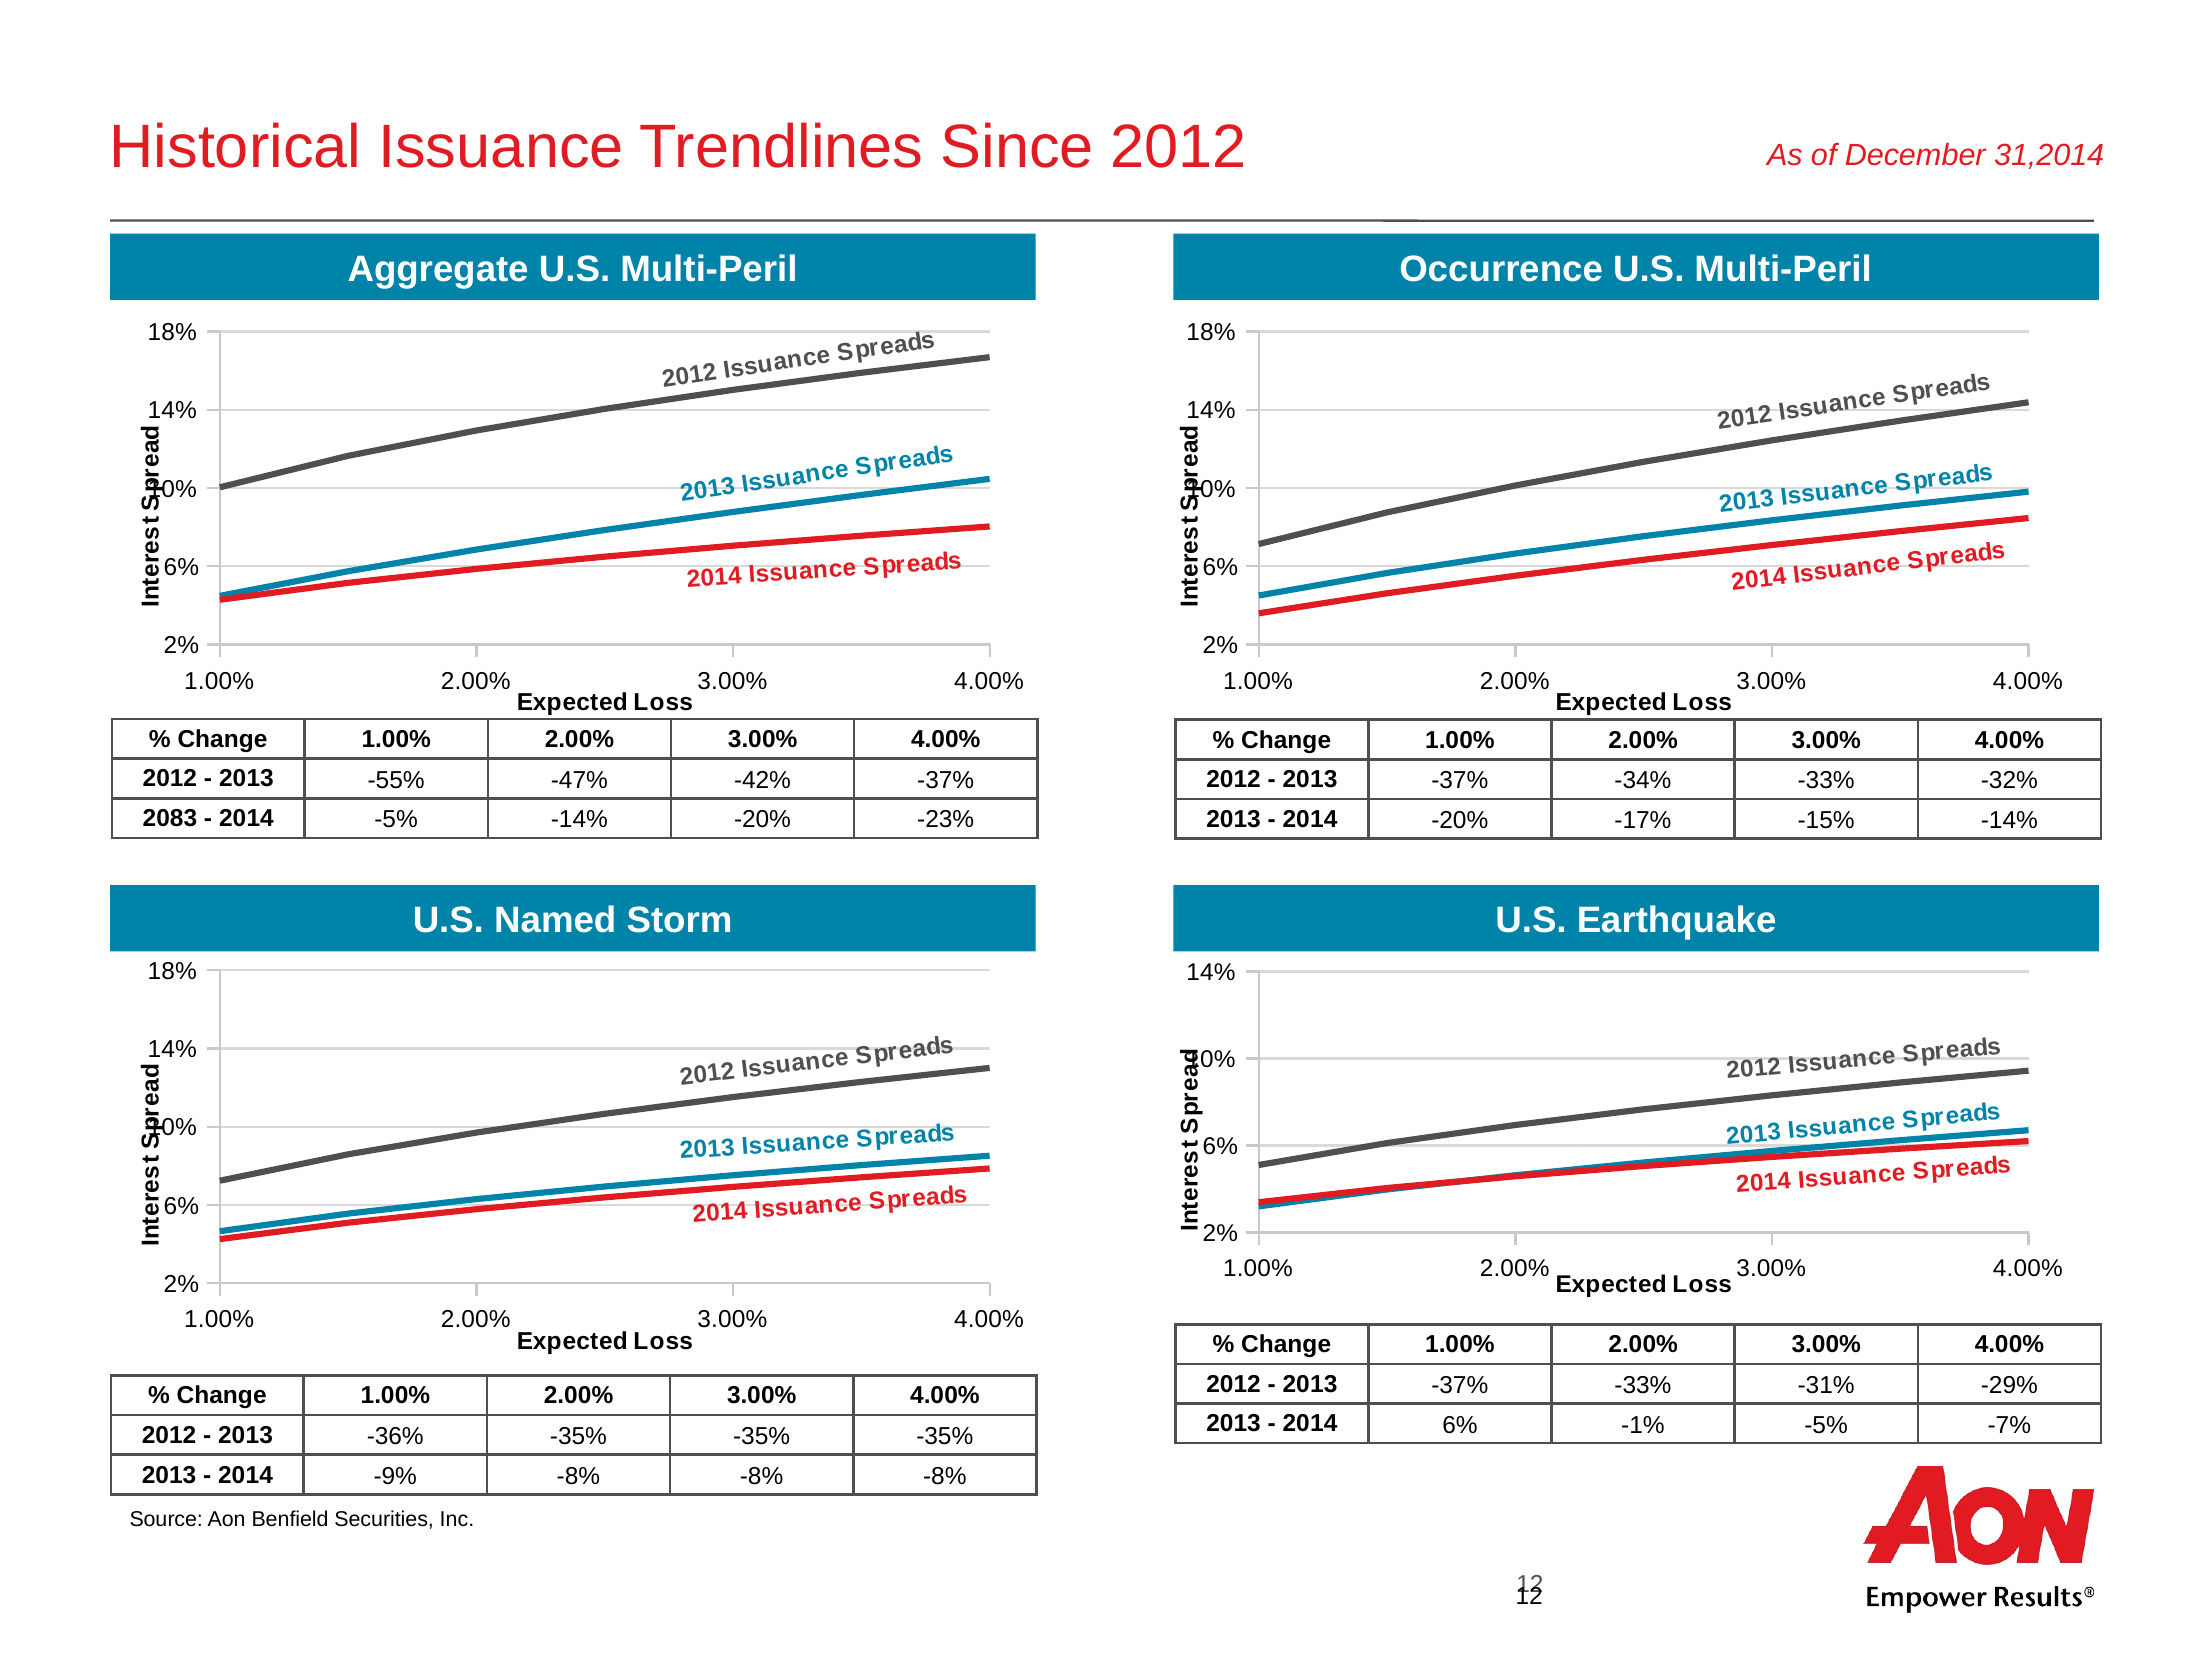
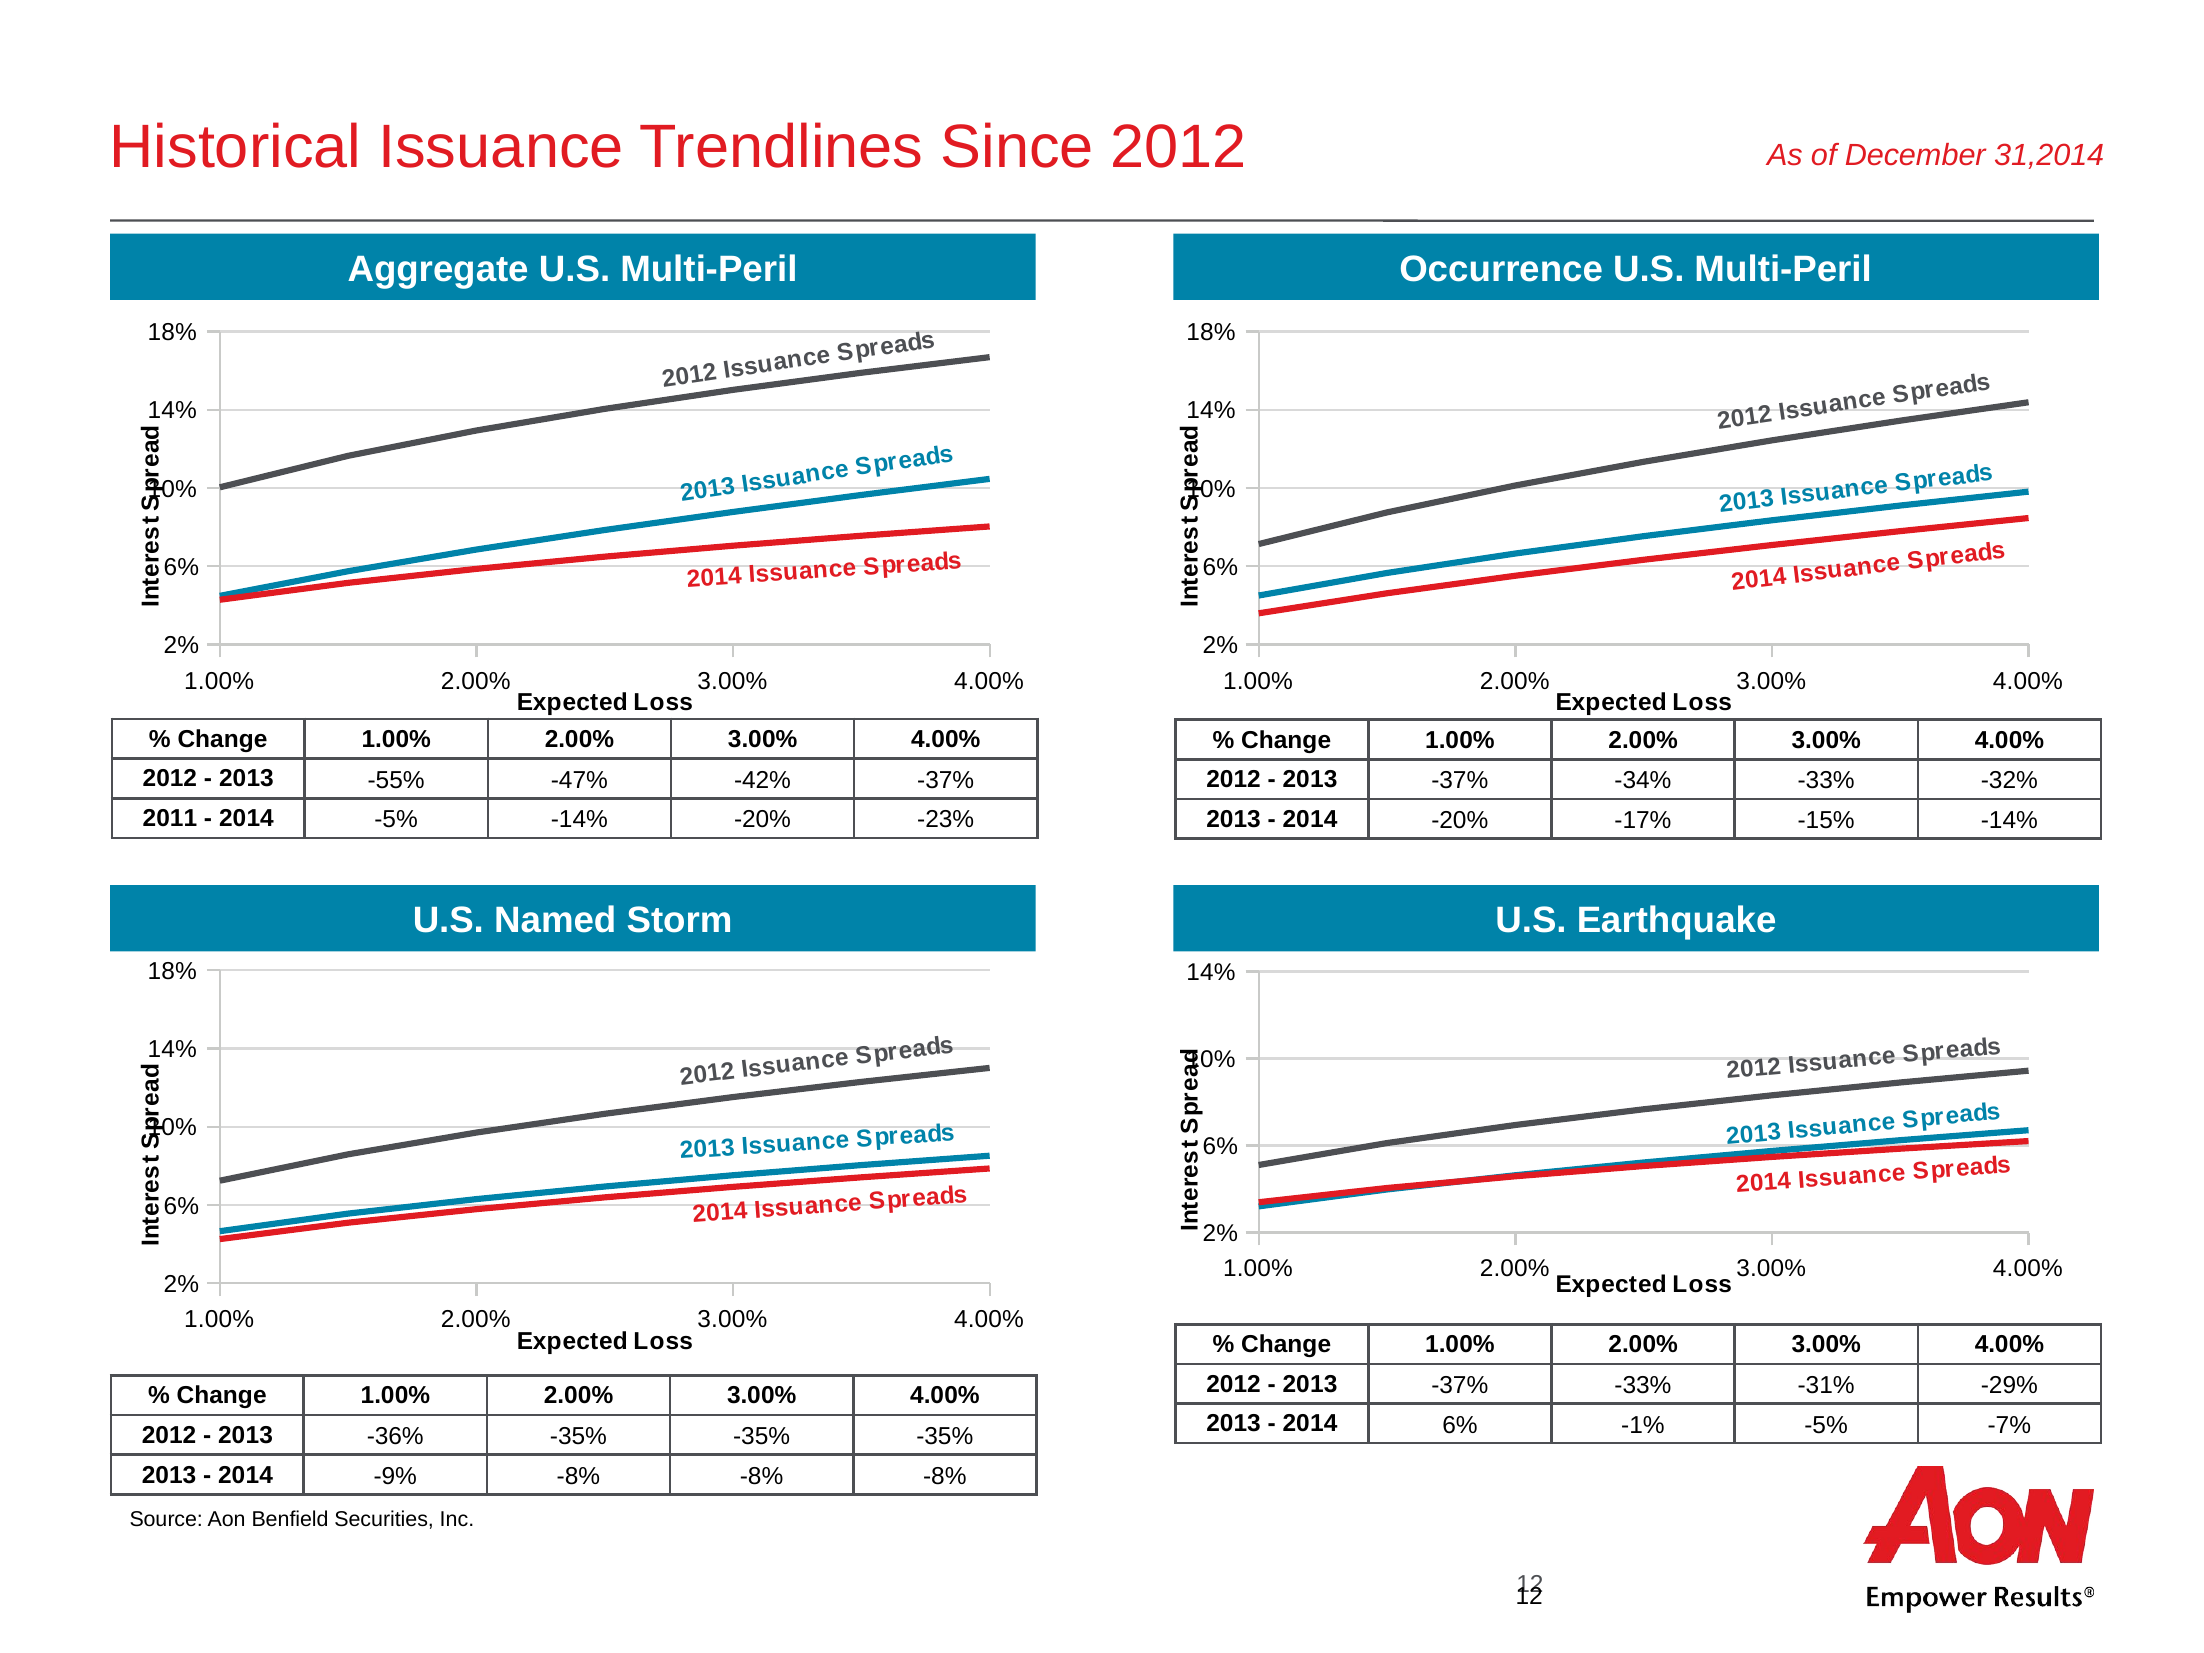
2083: 2083 -> 2011 (170, 819)
